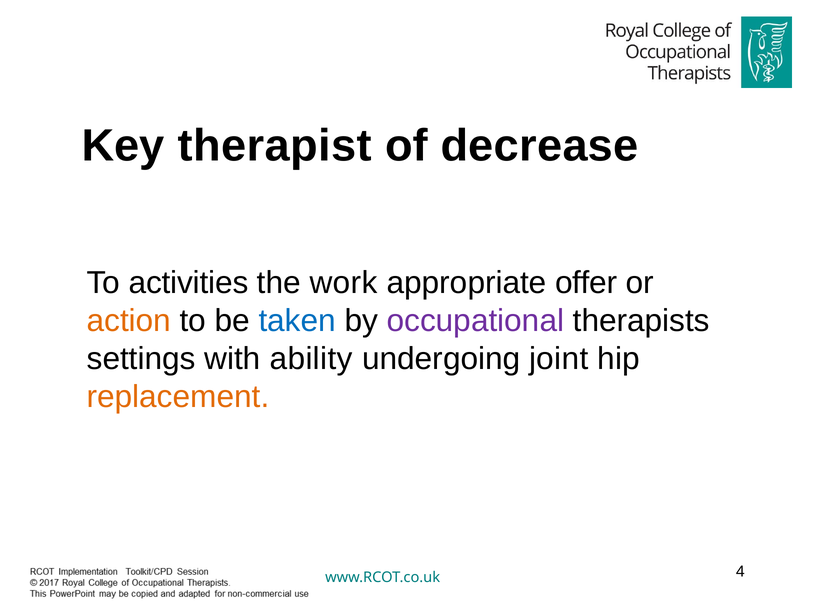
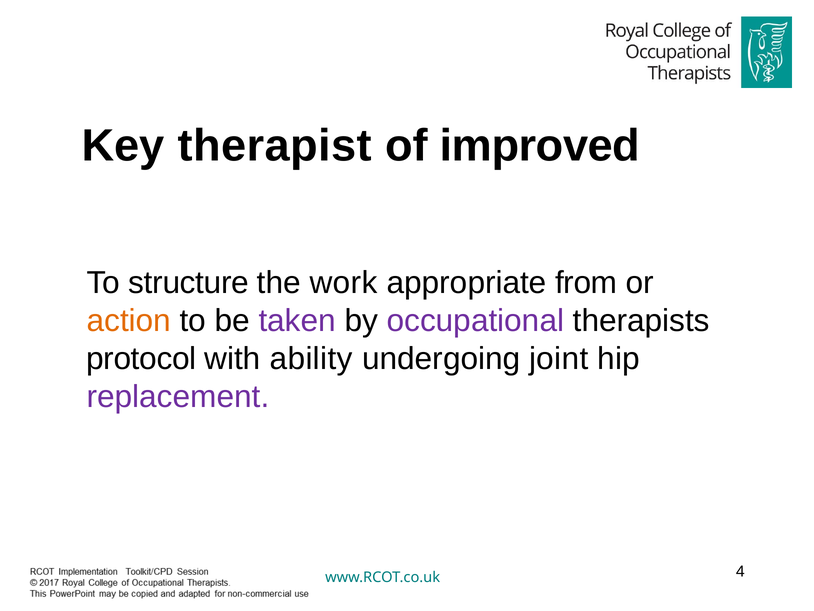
decrease: decrease -> improved (540, 146)
activities: activities -> structure (189, 283)
offer: offer -> from (586, 283)
taken colour: blue -> purple (297, 321)
settings: settings -> protocol (141, 359)
replacement colour: orange -> purple (178, 397)
